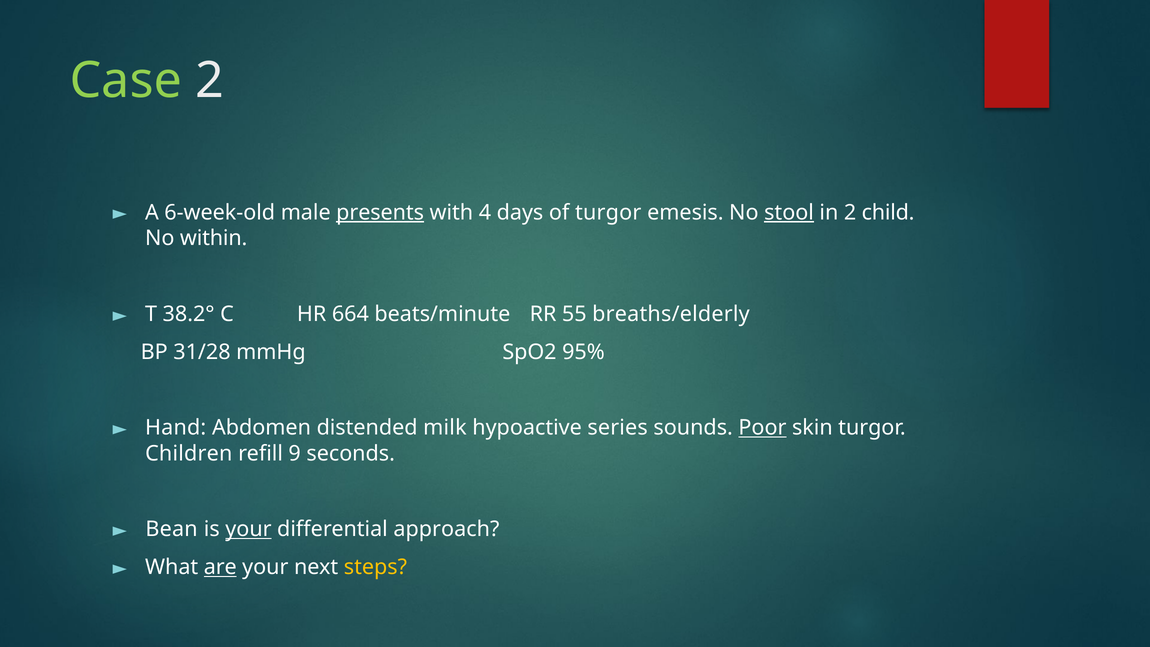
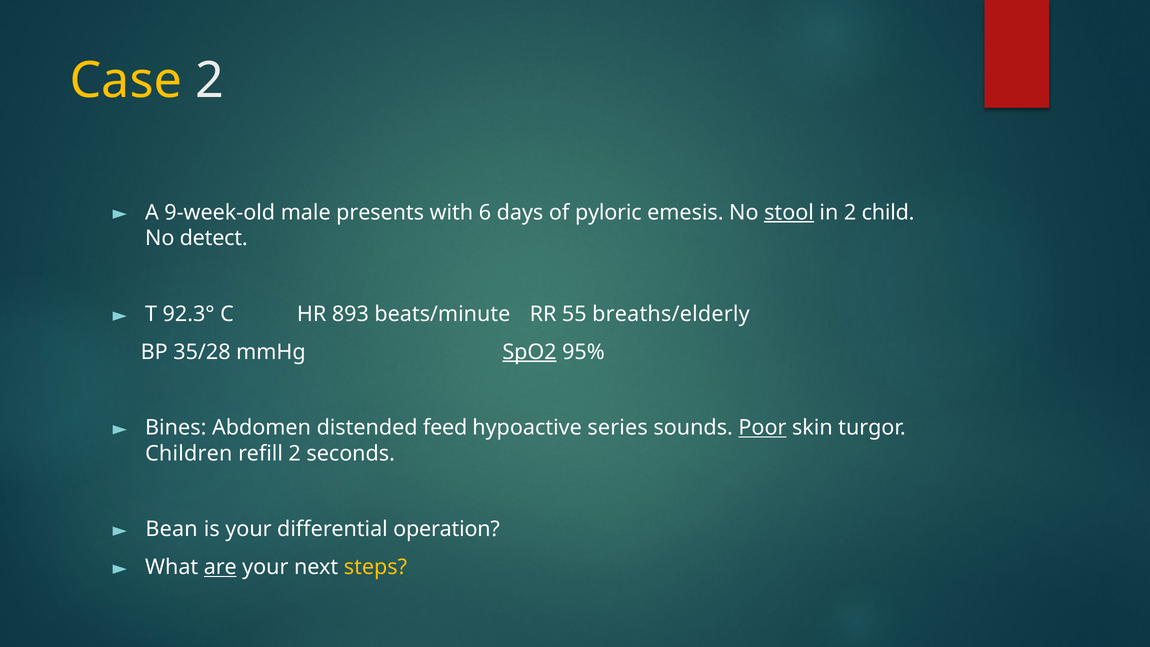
Case colour: light green -> yellow (126, 81)
6-week-old: 6-week-old -> 9-week-old (220, 212)
presents underline: present -> none (380, 212)
4: 4 -> 6 (485, 212)
of turgor: turgor -> pyloric (608, 212)
within: within -> detect (214, 238)
38.2°: 38.2° -> 92.3° (189, 314)
664: 664 -> 893 (350, 314)
31/28: 31/28 -> 35/28 (202, 352)
SpO2 underline: none -> present (529, 352)
Hand: Hand -> Bines (176, 428)
milk: milk -> feed (445, 428)
refill 9: 9 -> 2 (295, 453)
your underline: present -> none (248, 529)
approach: approach -> operation (447, 529)
